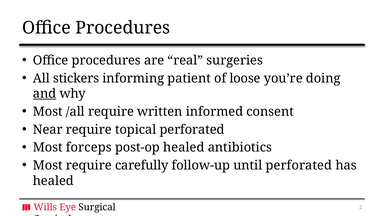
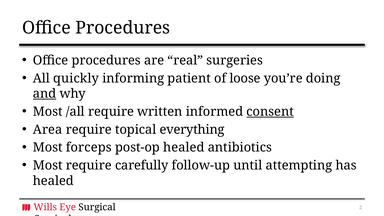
stickers: stickers -> quickly (76, 78)
consent underline: none -> present (270, 112)
Near: Near -> Area (48, 130)
topical perforated: perforated -> everything (192, 130)
until perforated: perforated -> attempting (299, 165)
